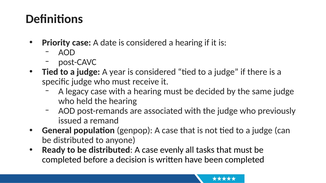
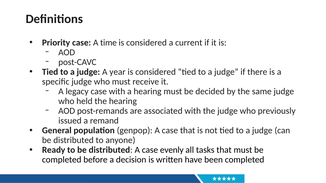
date: date -> time (109, 43)
considered a hearing: hearing -> current (189, 43)
